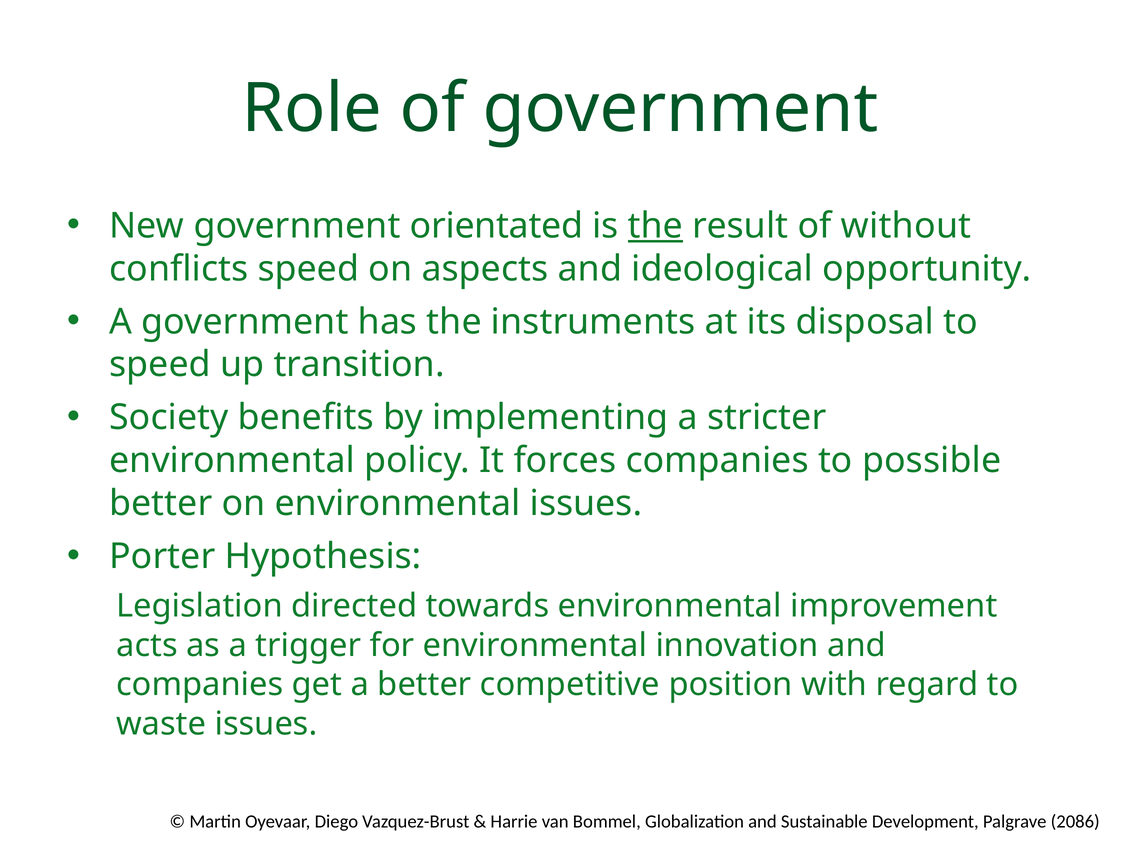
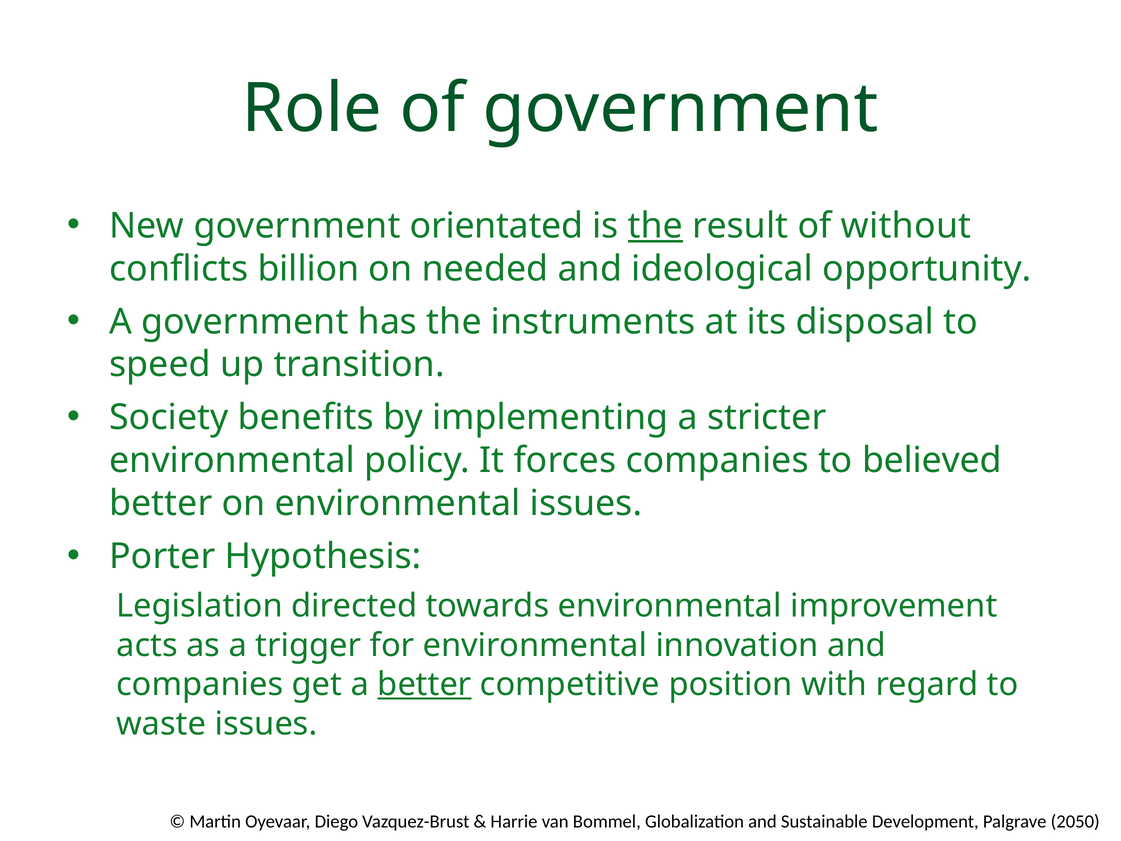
conﬂicts speed: speed -> billion (308, 269)
aspects: aspects -> needed (485, 269)
possible: possible -> believed (932, 460)
better underline: none -> present (424, 684)
2086: 2086 -> 2050 (1075, 821)
